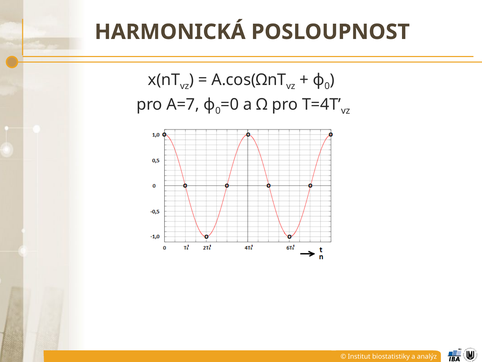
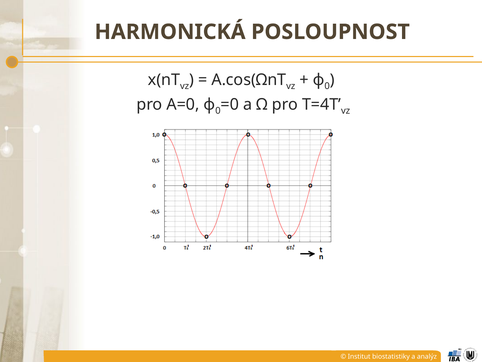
A=7: A=7 -> A=0 (183, 104)
